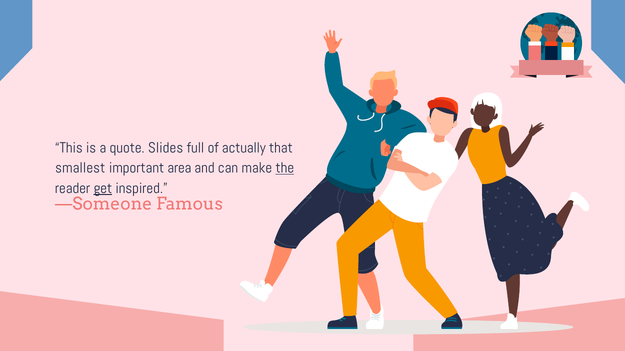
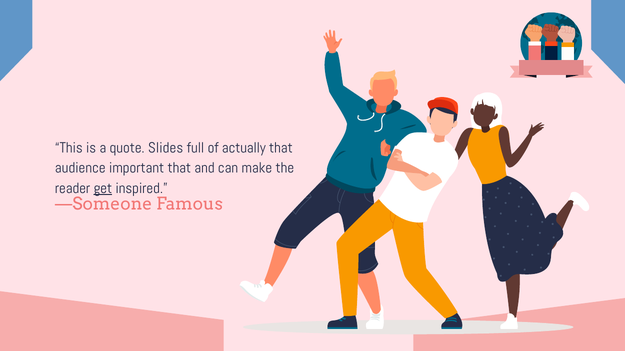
smallest: smallest -> audience (80, 168)
important area: area -> that (179, 168)
the underline: present -> none (285, 168)
